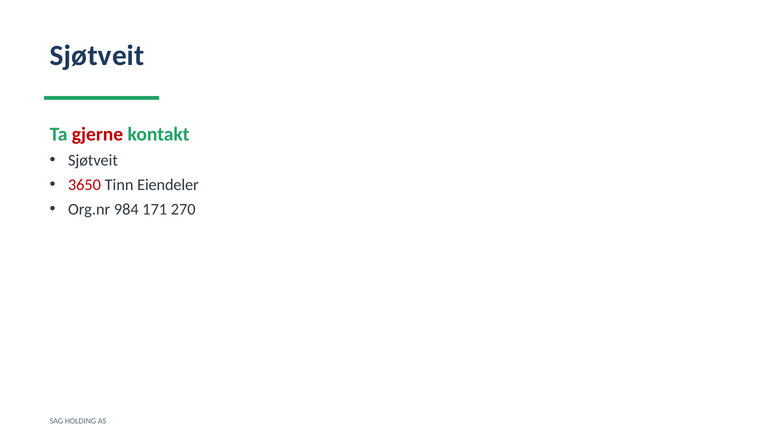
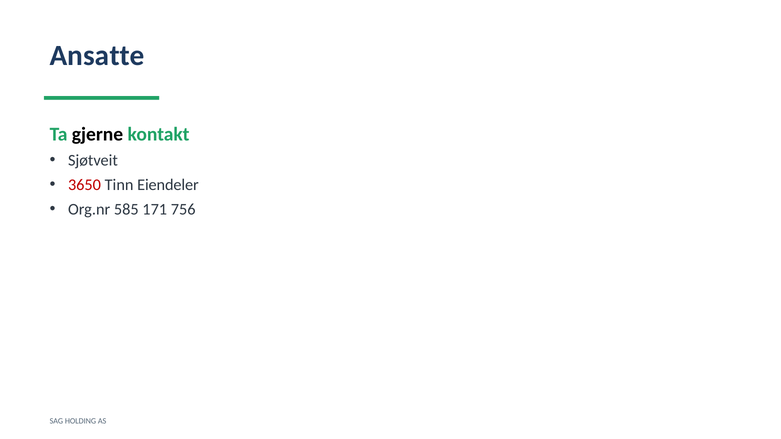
Sjøtveit: Sjøtveit -> Ansatte (97, 56)
gjerne colour: red -> black (98, 134)
984: 984 -> 585 (126, 209)
270: 270 -> 756 (183, 209)
